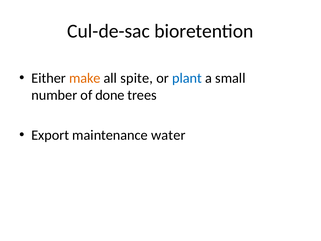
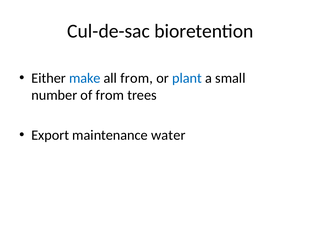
make colour: orange -> blue (85, 78)
all spite: spite -> from (137, 78)
of done: done -> from (110, 95)
